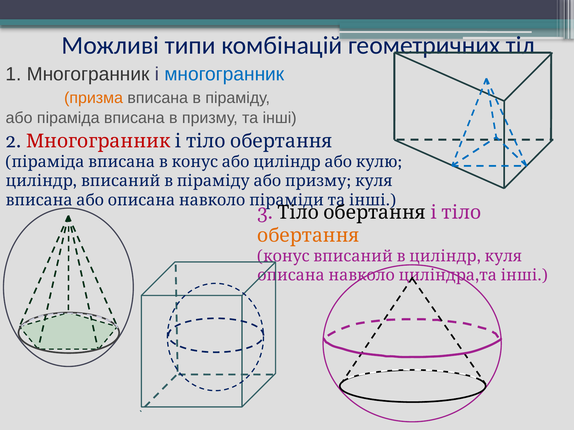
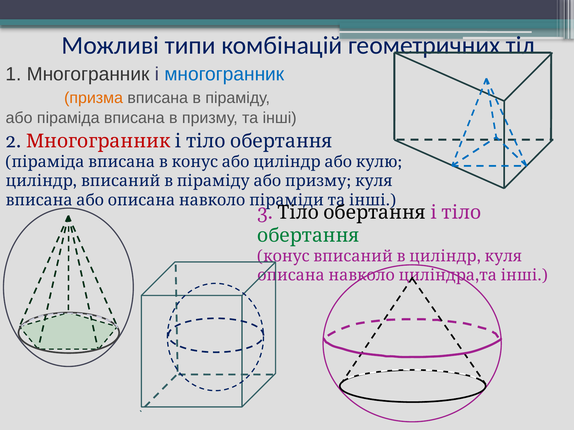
обертання colour: orange -> green (308, 236)
